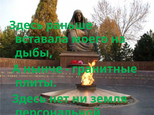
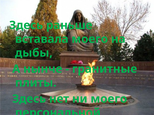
ни земля: земля -> моего (109, 99)
